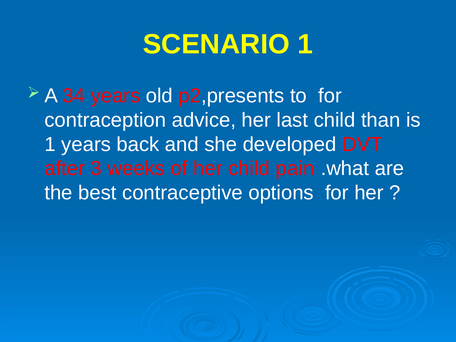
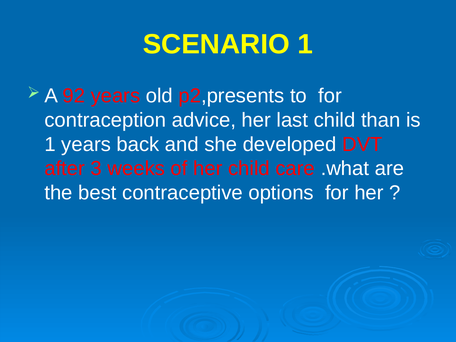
34: 34 -> 92 (74, 96)
pain: pain -> care (295, 169)
